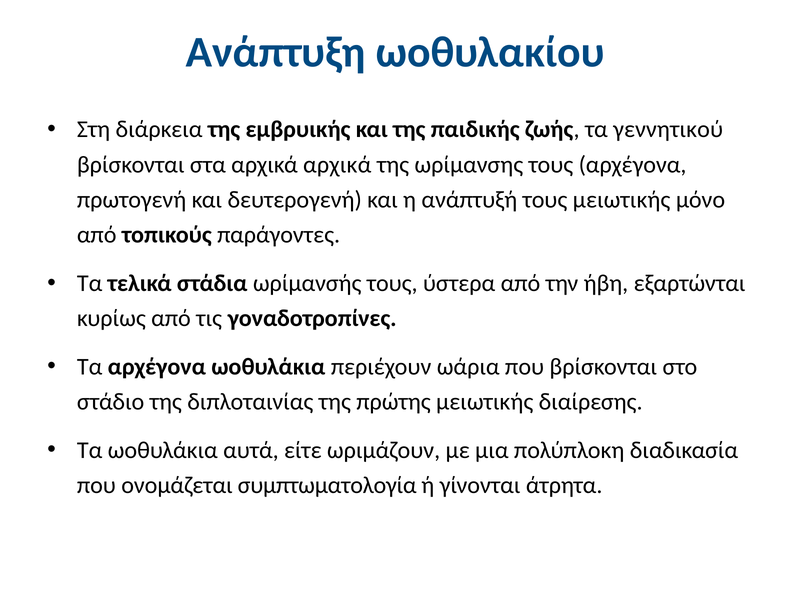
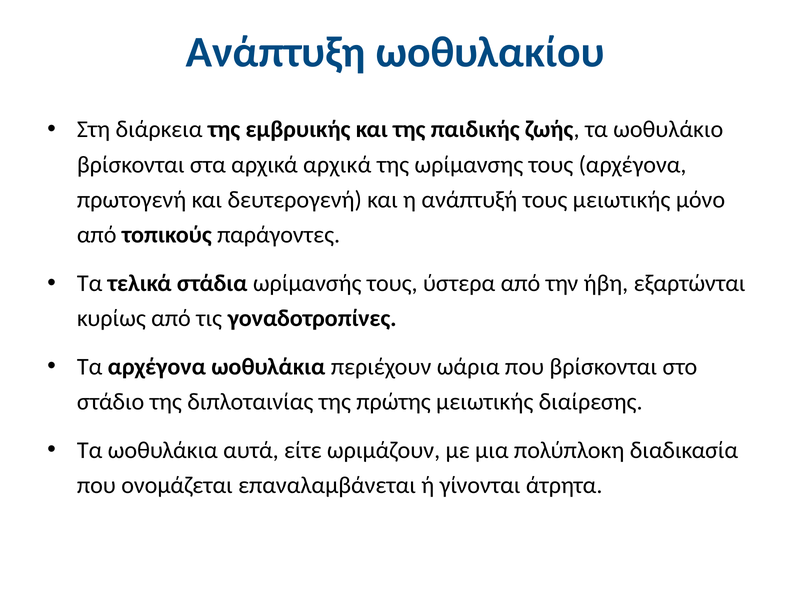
γεννητικού: γεννητικού -> ωοθυλάκιο (668, 130)
συμπτωματολογία: συμπτωματολογία -> επαναλαμβάνεται (327, 486)
